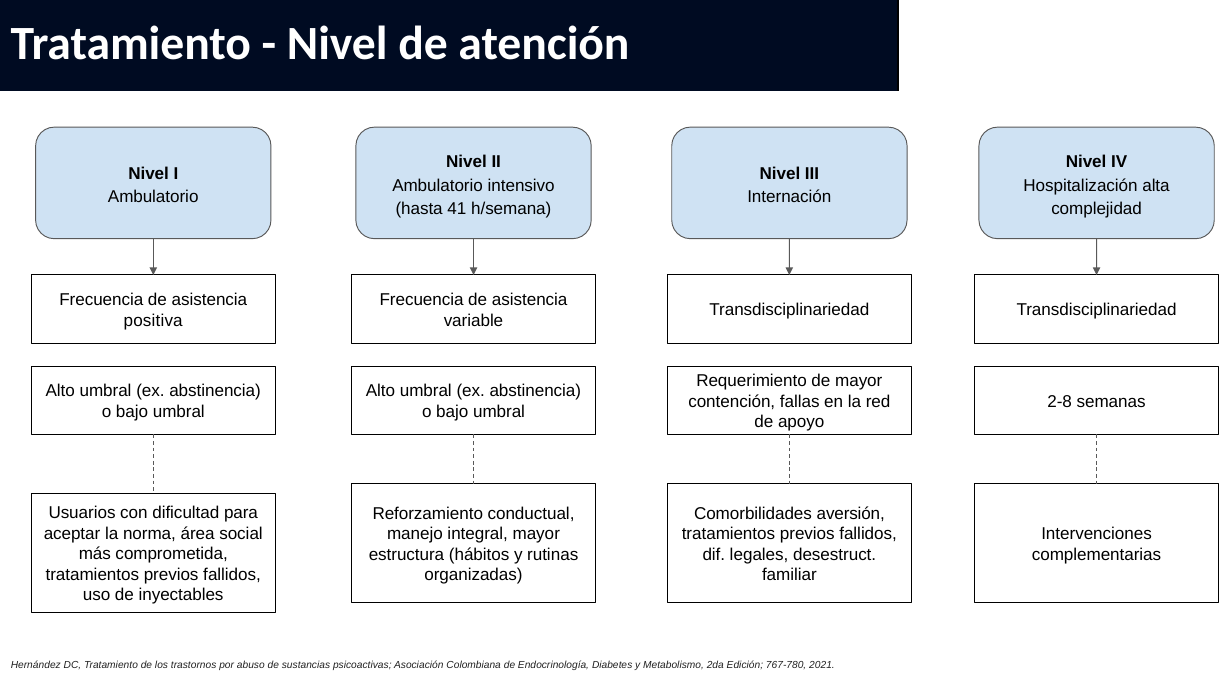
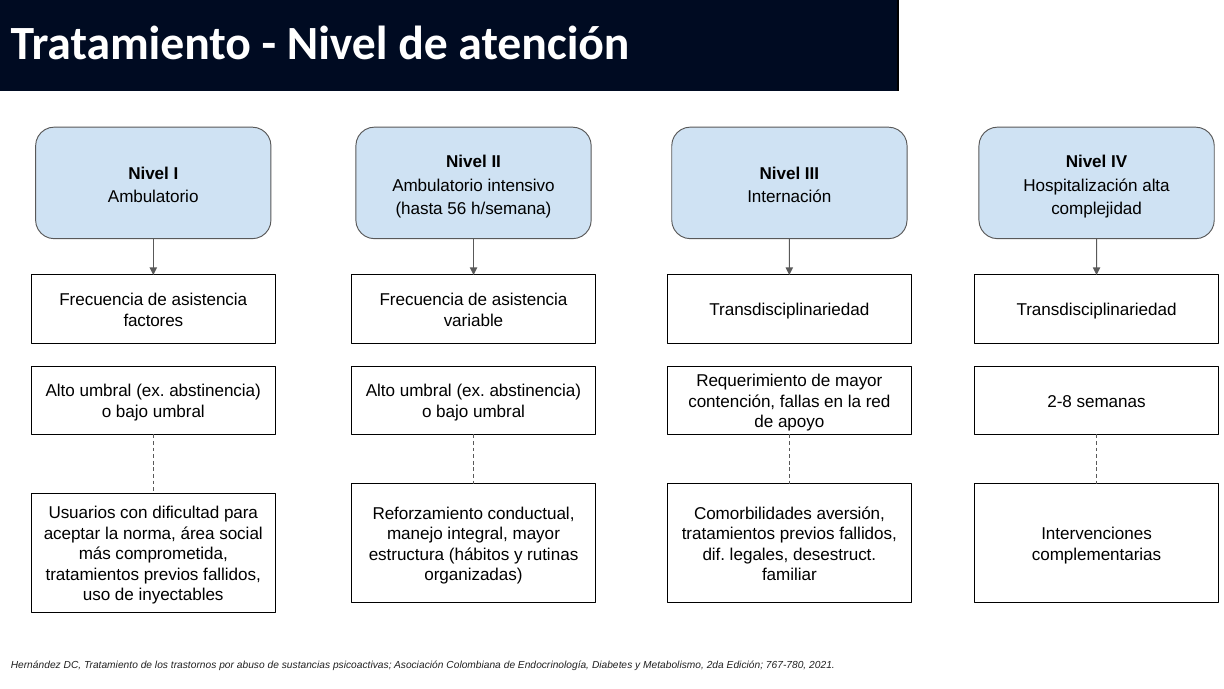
41: 41 -> 56 (457, 209)
positiva: positiva -> factores (153, 320)
